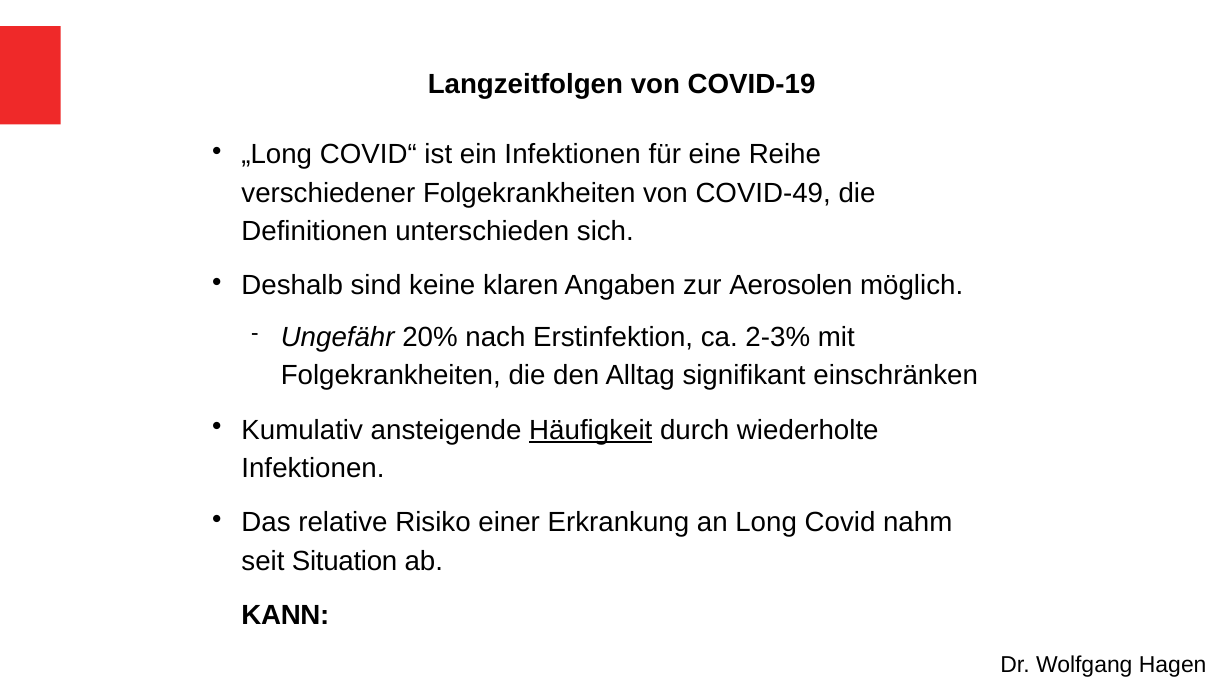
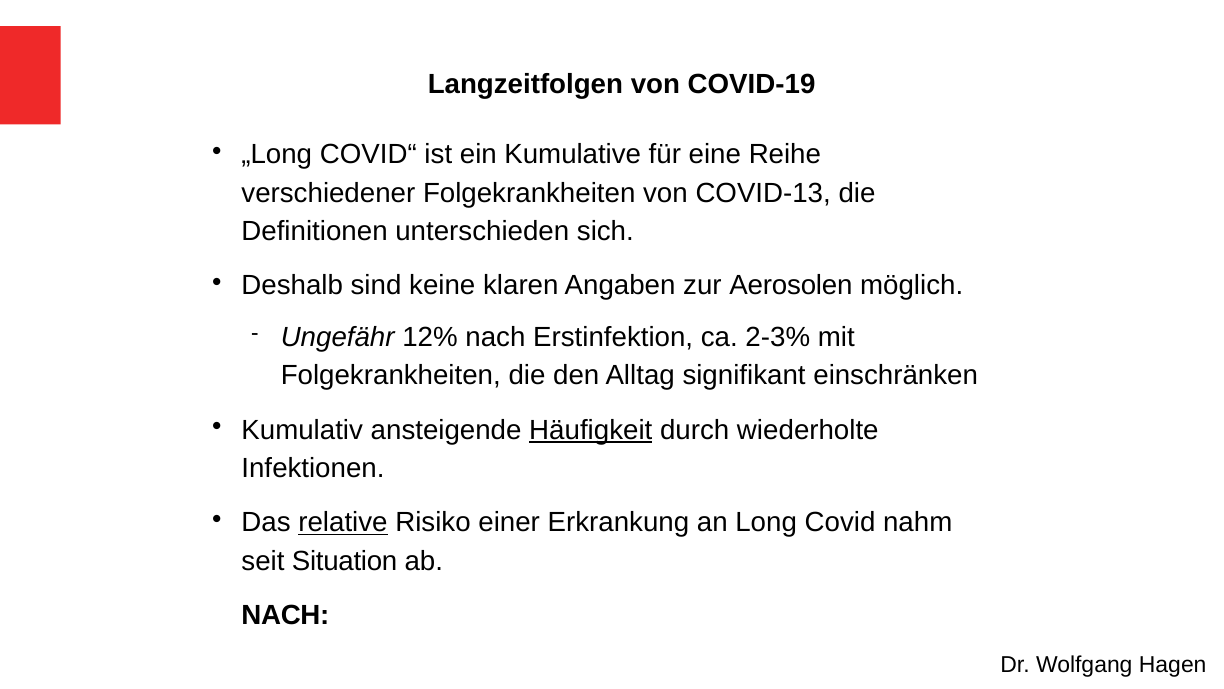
ein Infektionen: Infektionen -> Kumulative (573, 155)
COVID-49: COVID-49 -> COVID-13 (763, 193)
20%: 20% -> 12% (430, 337)
relative underline: none -> present (343, 522)
KANN: KANN -> NACH (285, 615)
